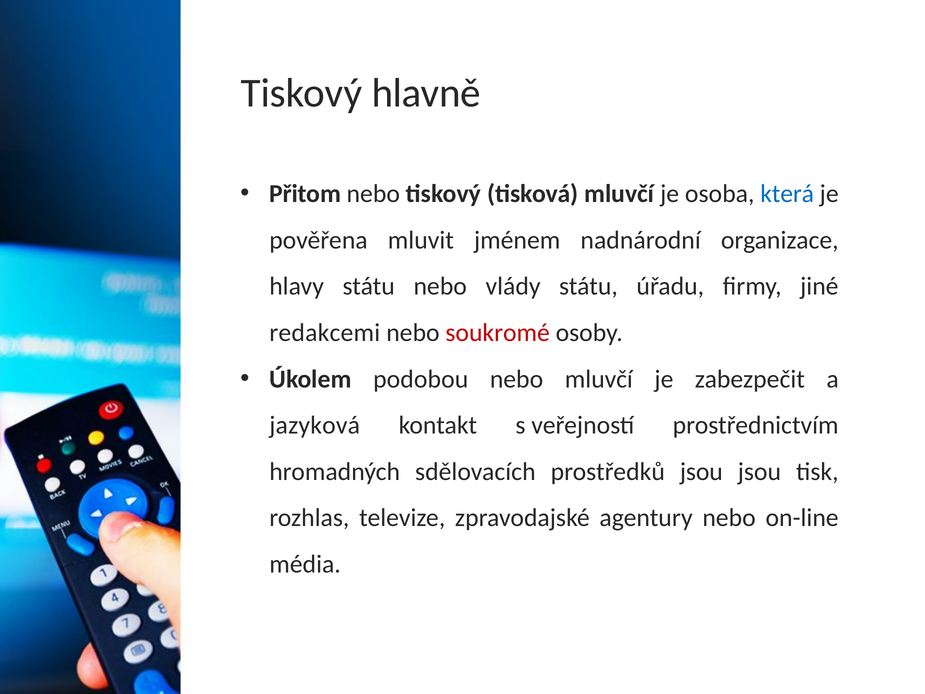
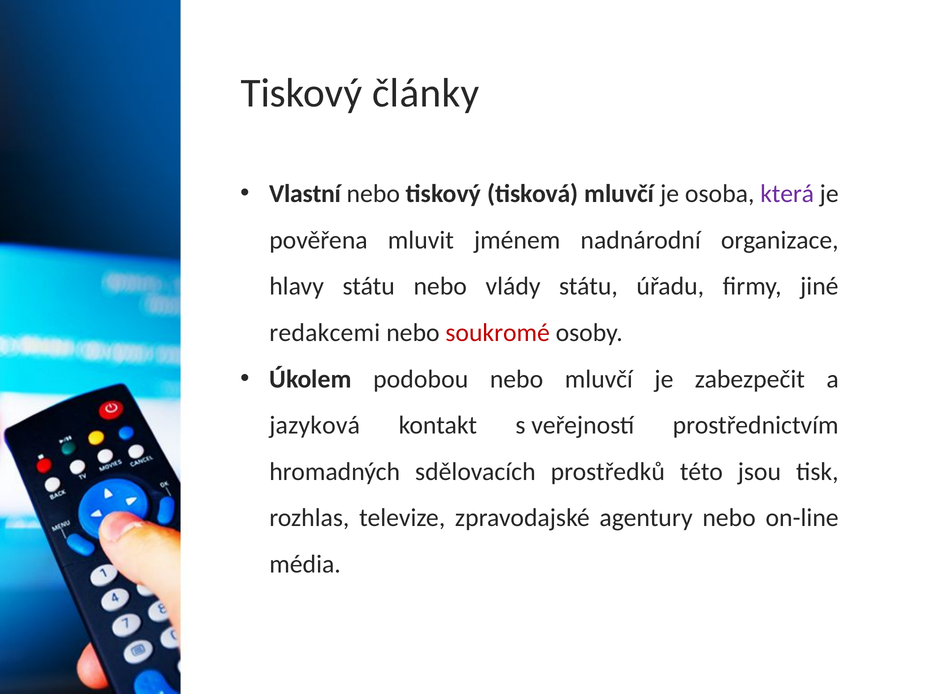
hlavně: hlavně -> články (426, 93)
Přitom: Přitom -> Vlastní (305, 194)
která colour: blue -> purple (787, 194)
prostředků jsou: jsou -> této (701, 471)
